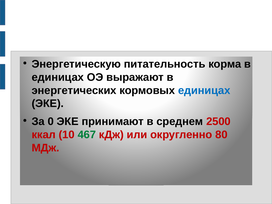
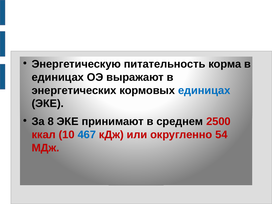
0: 0 -> 8 (51, 122)
467 colour: green -> blue (87, 135)
80: 80 -> 54 (221, 135)
